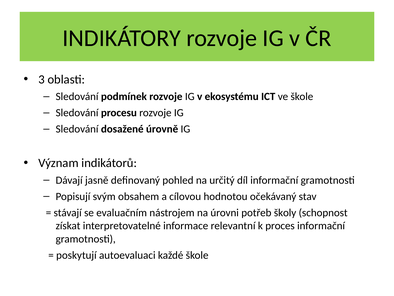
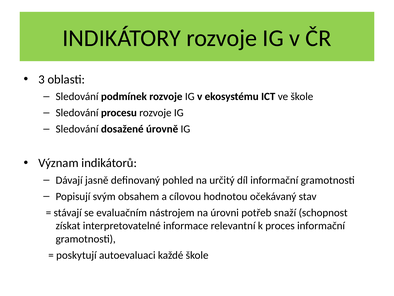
školy: školy -> snaží (285, 212)
